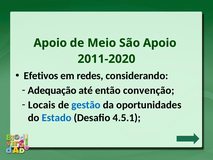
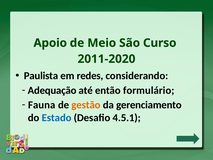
São Apoio: Apoio -> Curso (160, 43)
Efetivos: Efetivos -> Paulista (41, 76)
convenção: convenção -> formulário (149, 90)
Locais: Locais -> Fauna (42, 105)
gestão colour: blue -> orange (86, 105)
oportunidades: oportunidades -> gerenciamento (149, 105)
